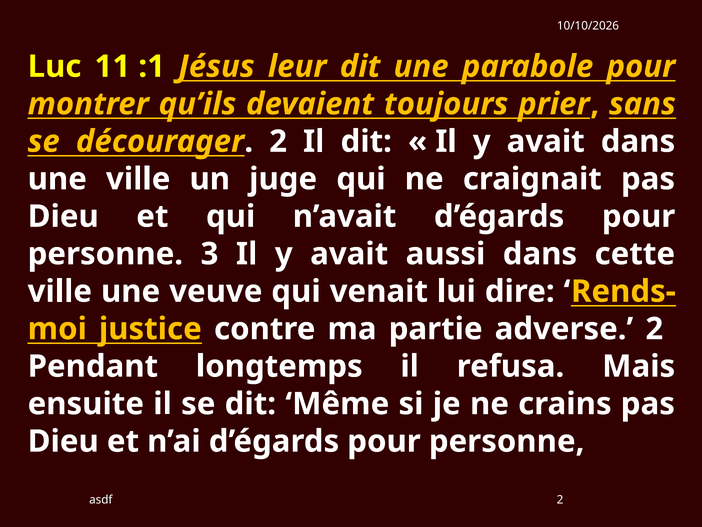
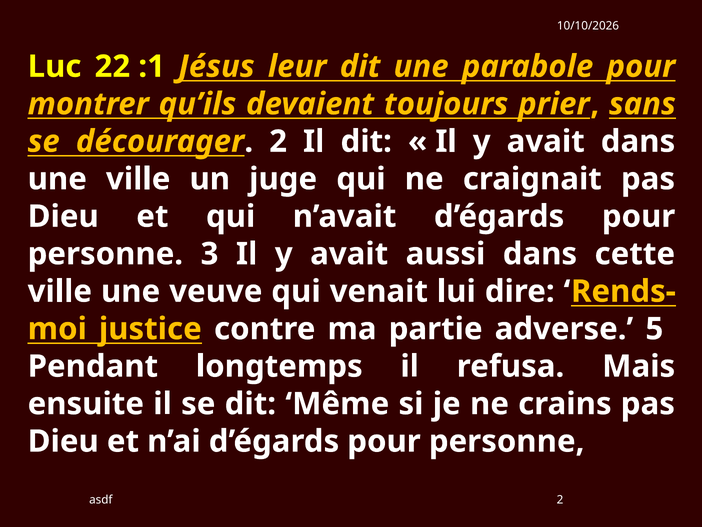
11: 11 -> 22 (112, 66)
adverse 2: 2 -> 5 (654, 329)
